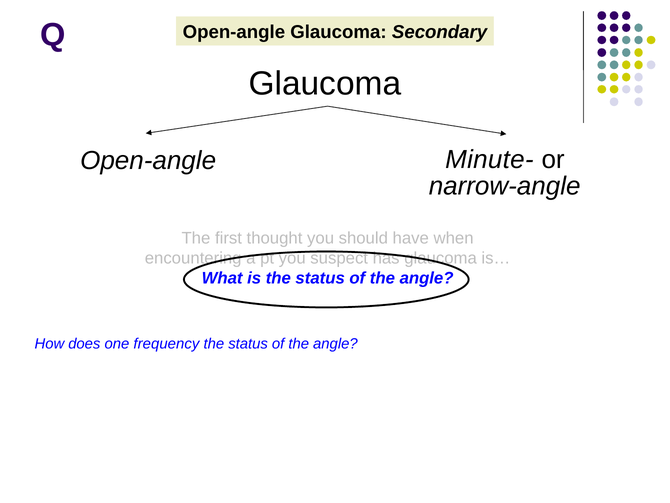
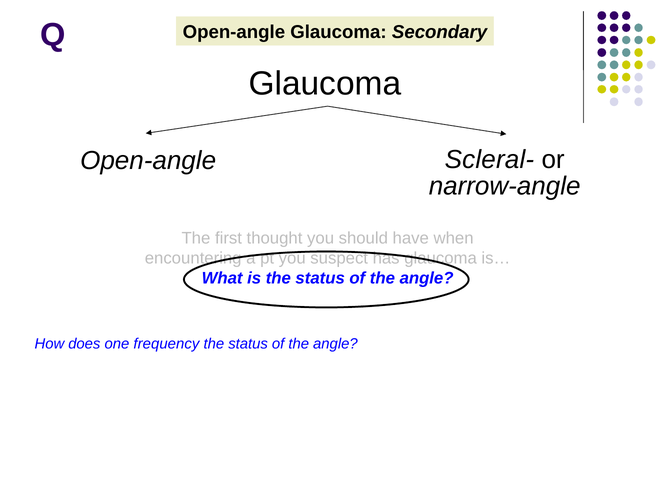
Minute-: Minute- -> Scleral- (489, 160)
